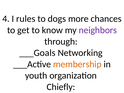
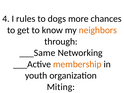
neighbors colour: purple -> orange (98, 30)
___Goals: ___Goals -> ___Same (37, 53)
Chiefly: Chiefly -> Miting (61, 87)
